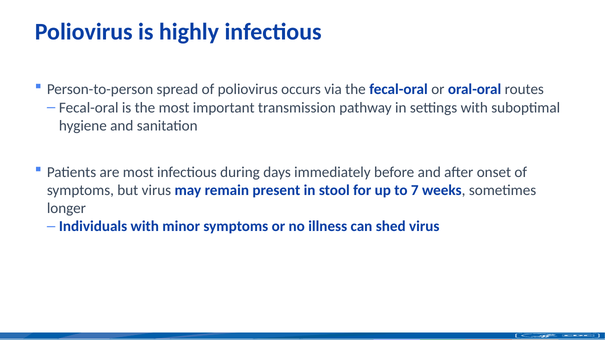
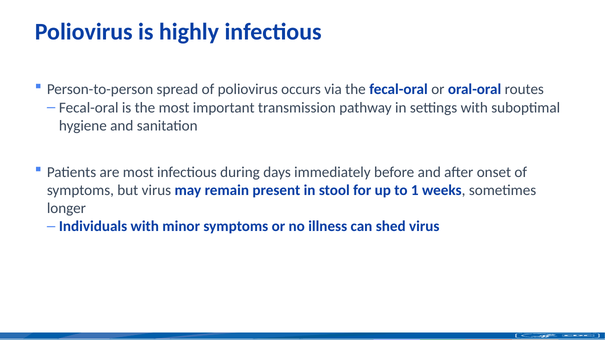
7: 7 -> 1 (415, 190)
